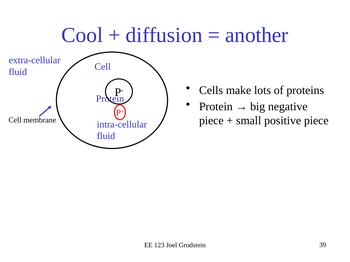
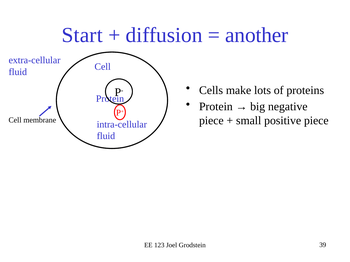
Cool: Cool -> Start (82, 35)
